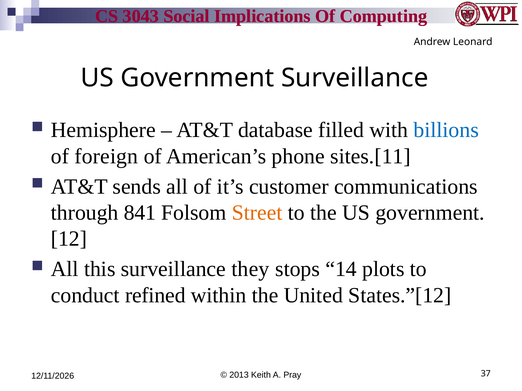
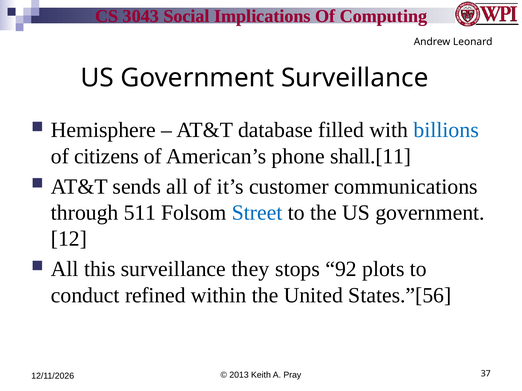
foreign: foreign -> citizens (106, 156)
sites.[11: sites.[11 -> shall.[11 (371, 156)
841: 841 -> 511 (140, 213)
Street colour: orange -> blue (257, 213)
14: 14 -> 92 (341, 269)
States.”[12: States.”[12 -> States.”[56 (400, 296)
